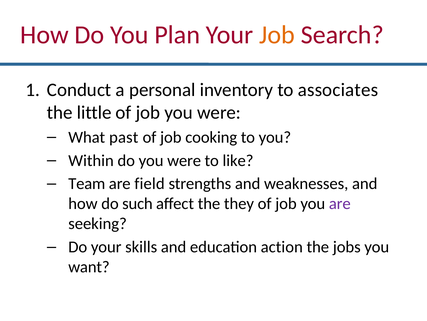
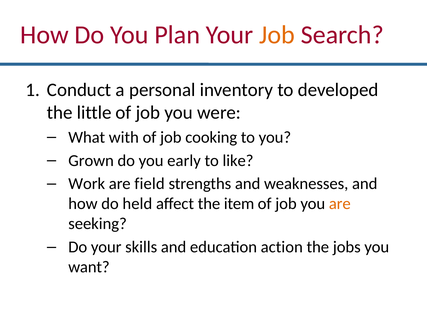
associates: associates -> developed (338, 90)
past: past -> with (124, 137)
Within: Within -> Grown (91, 160)
do you were: were -> early (184, 160)
Team: Team -> Work (87, 183)
such: such -> held (137, 203)
they: they -> item (239, 203)
are colour: purple -> orange (340, 203)
